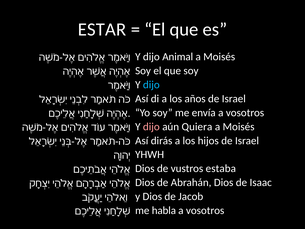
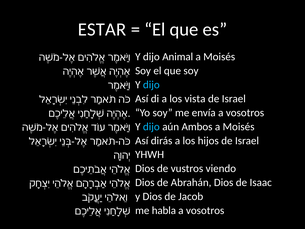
años: años -> vista (195, 99)
dijo colour: pink -> light blue (151, 126)
Quiera: Quiera -> Ambos (197, 126)
estaba: estaba -> viendo (221, 168)
